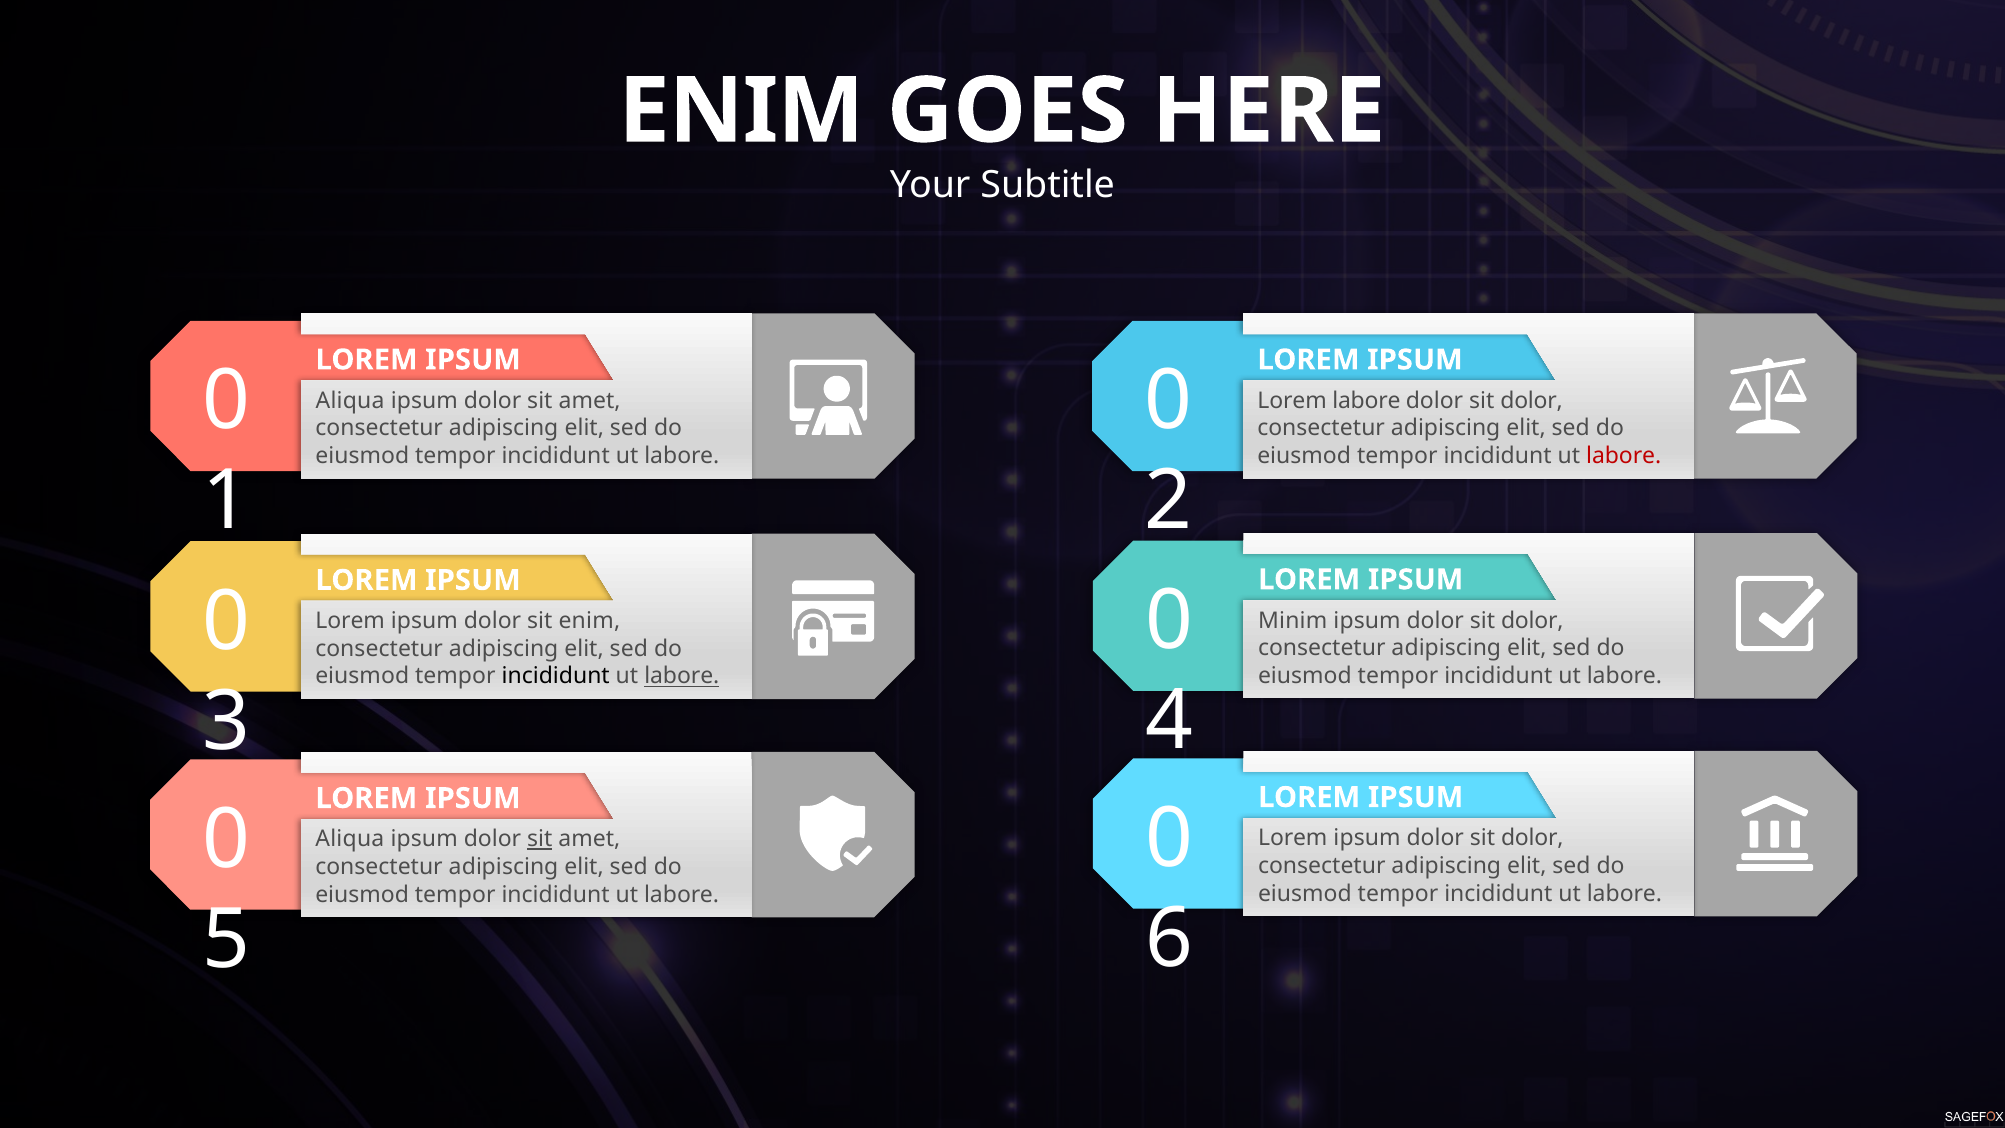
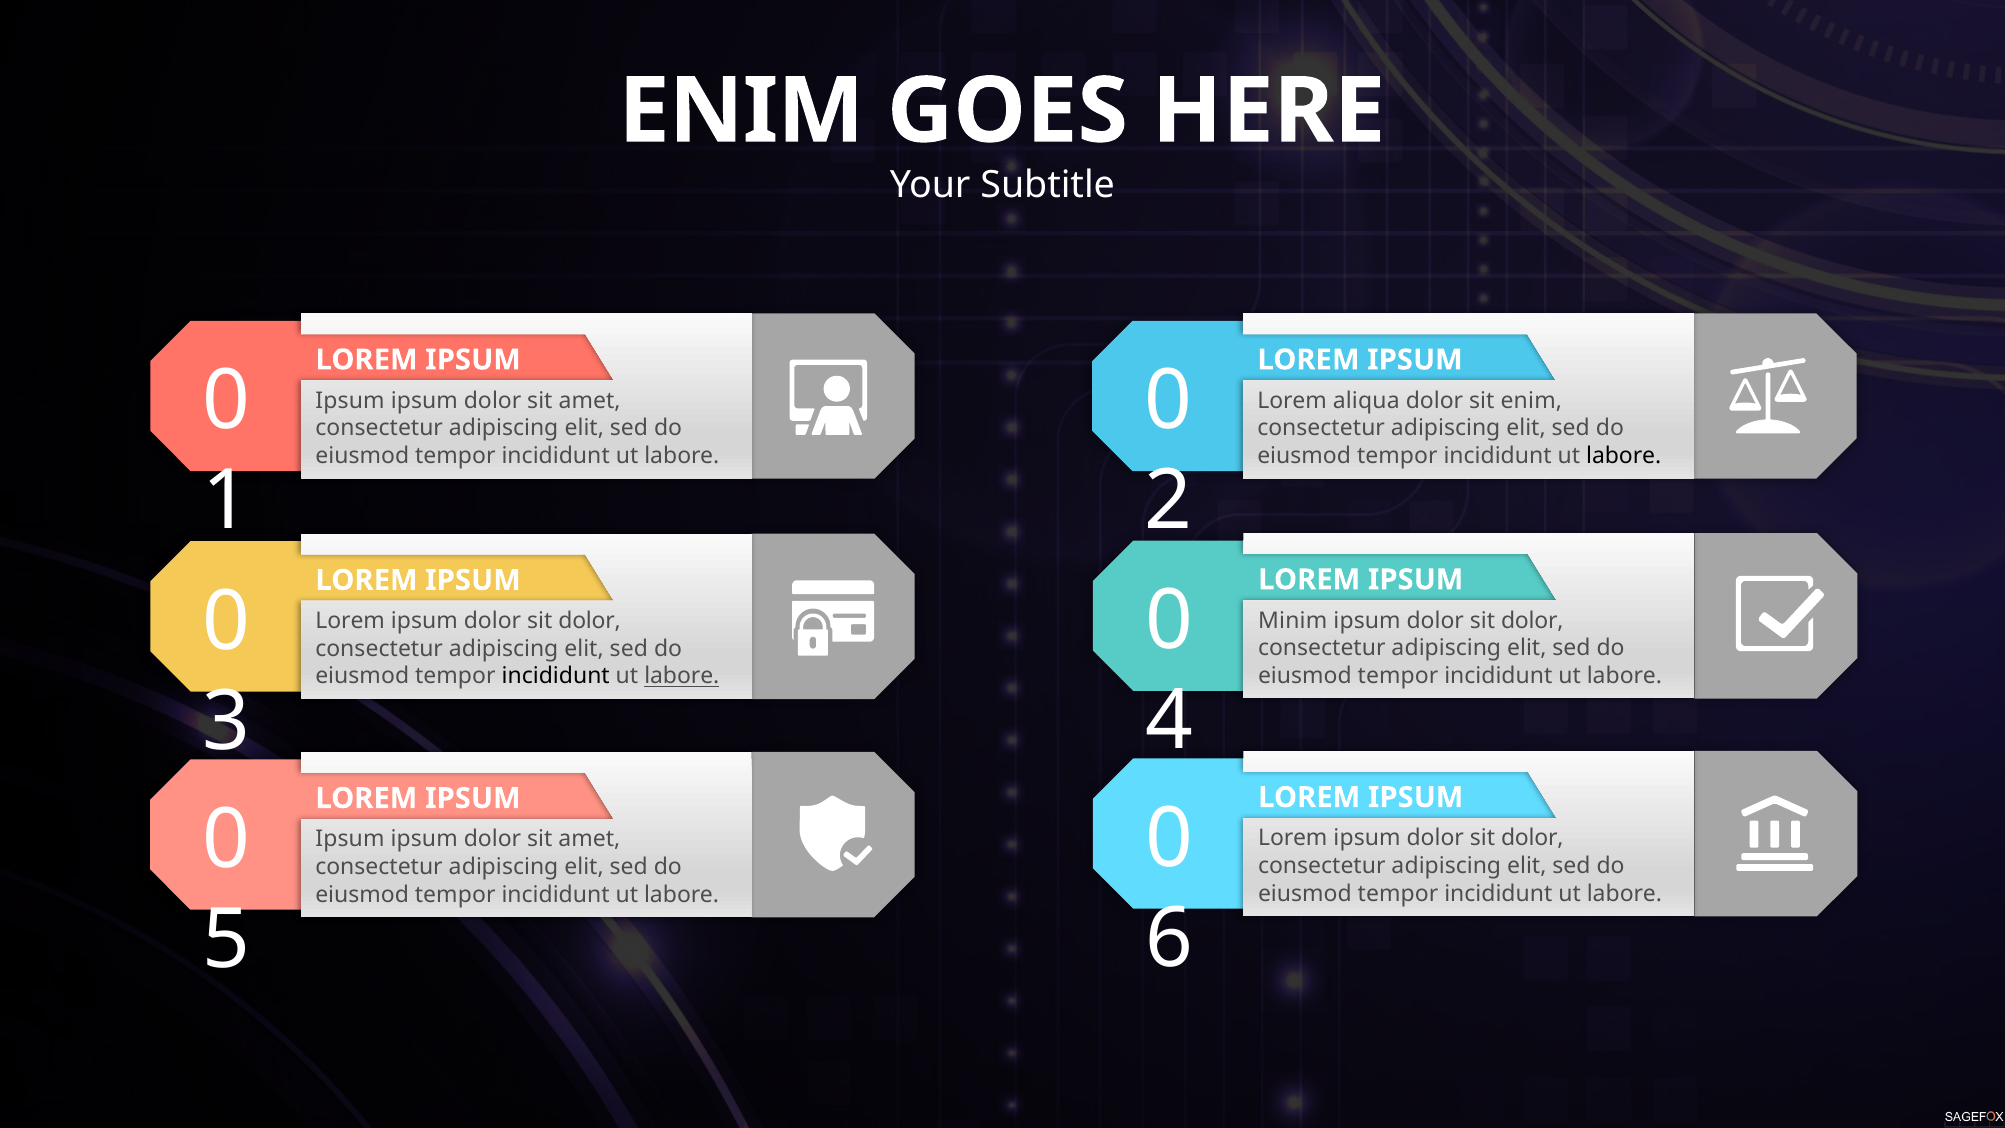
Aliqua: Aliqua -> Ipsum (350, 401)
Lorem labore: labore -> aliqua (1366, 401)
dolor: dolor -> enim (1531, 401)
labore colour: red -> black (1624, 456)
enim: enim -> dolor (590, 621)
Aliqua: Aliqua -> Ipsum (350, 839)
sit underline: present -> none (540, 839)
